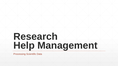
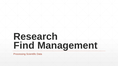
Help: Help -> Find (24, 46)
